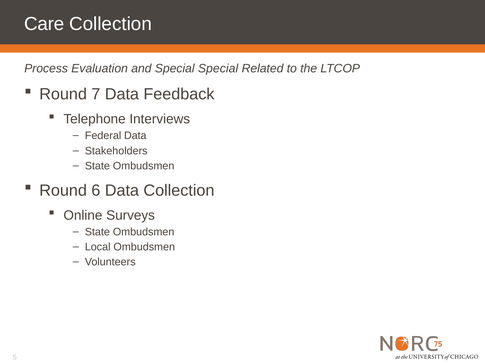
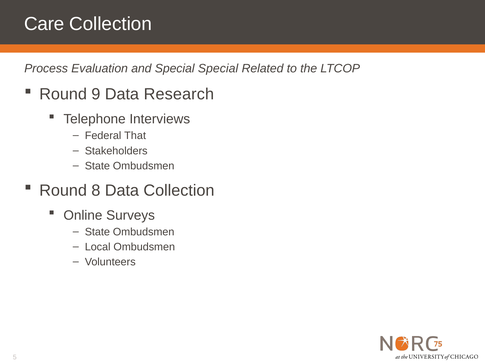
7: 7 -> 9 (96, 94)
Feedback: Feedback -> Research (179, 94)
Federal Data: Data -> That (135, 136)
6: 6 -> 8 (96, 190)
